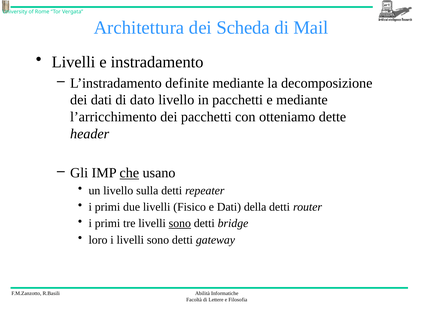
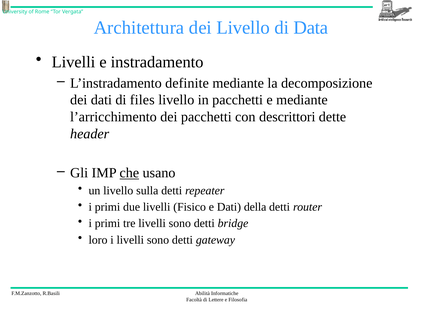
dei Scheda: Scheda -> Livello (243, 28)
Mail: Mail -> Data (311, 28)
dato: dato -> files (142, 100)
otteniamo: otteniamo -> descrittori (287, 117)
sono underline: present -> none (180, 224)
